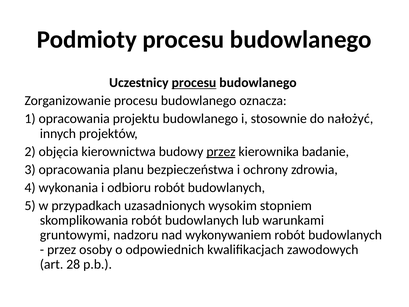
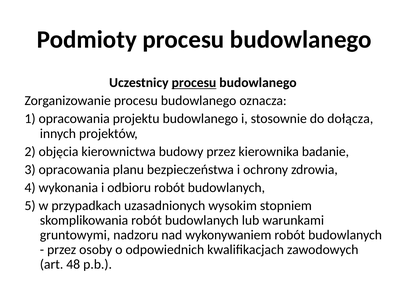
nałożyć: nałożyć -> dołącza (350, 119)
przez underline: present -> none (221, 151)
28: 28 -> 48 (73, 264)
